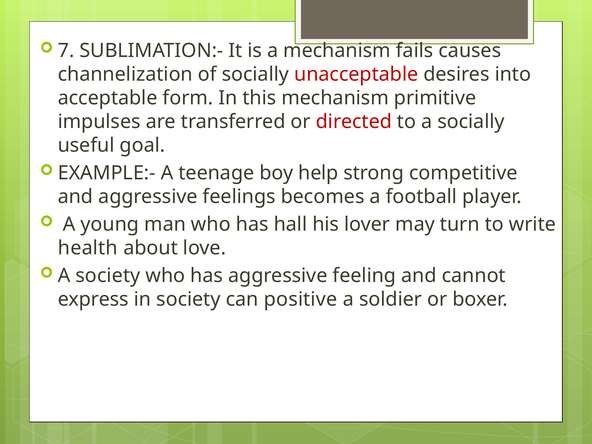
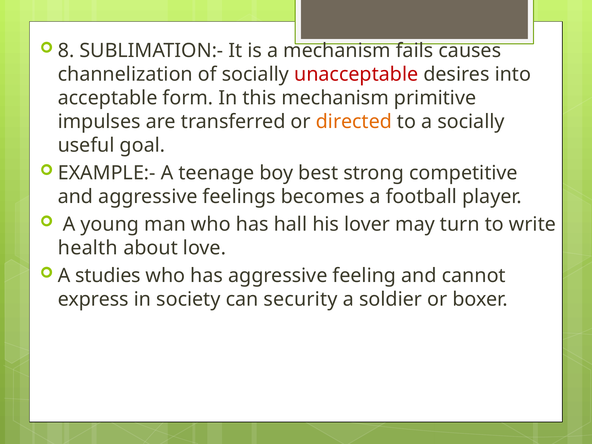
7: 7 -> 8 (66, 51)
directed colour: red -> orange (354, 122)
help: help -> best (318, 173)
A society: society -> studies (108, 276)
positive: positive -> security (301, 299)
